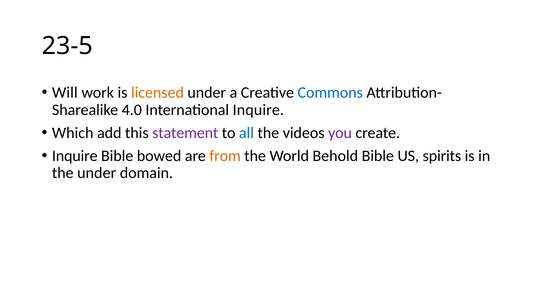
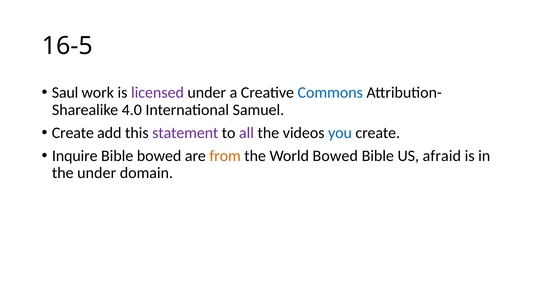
23-5: 23-5 -> 16-5 (67, 46)
Will: Will -> Saul (65, 92)
licensed colour: orange -> purple (157, 92)
International Inquire: Inquire -> Samuel (258, 110)
Which: Which -> Create (73, 133)
all colour: blue -> purple (246, 133)
you colour: purple -> blue (340, 133)
World Behold: Behold -> Bowed (335, 156)
spirits: spirits -> afraid (442, 156)
